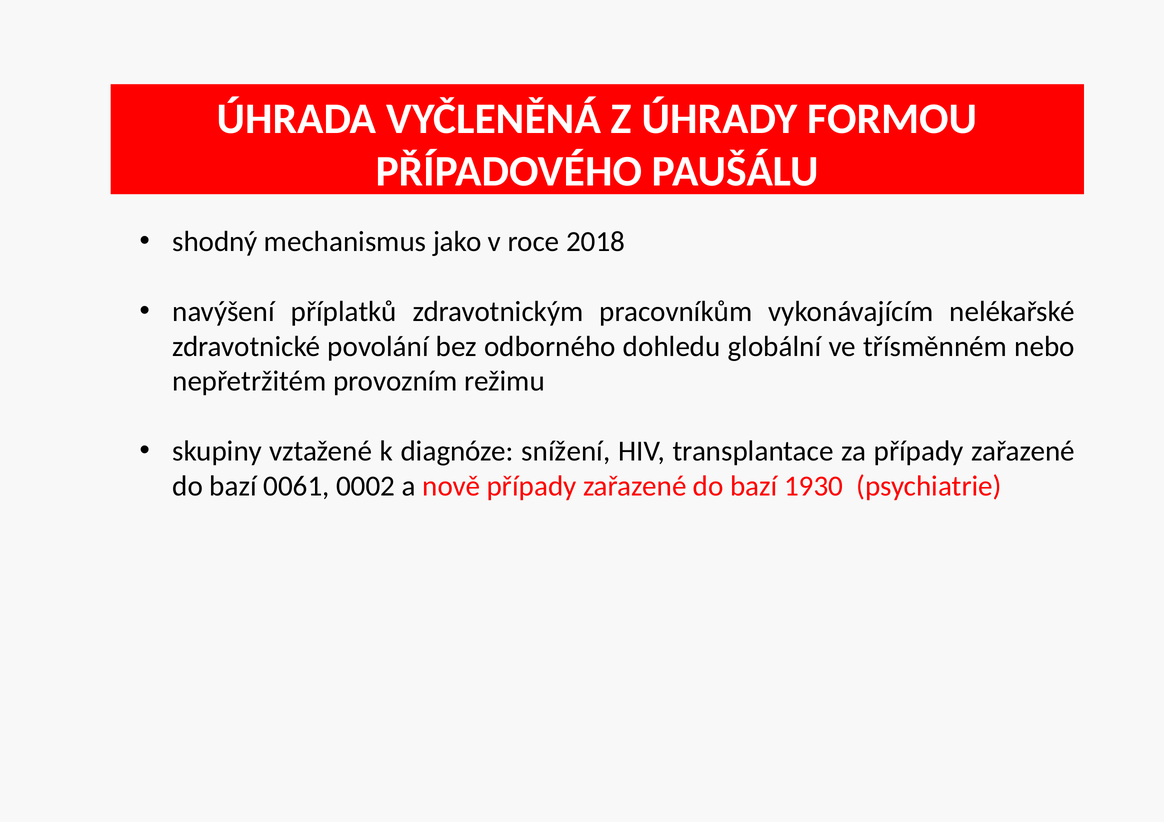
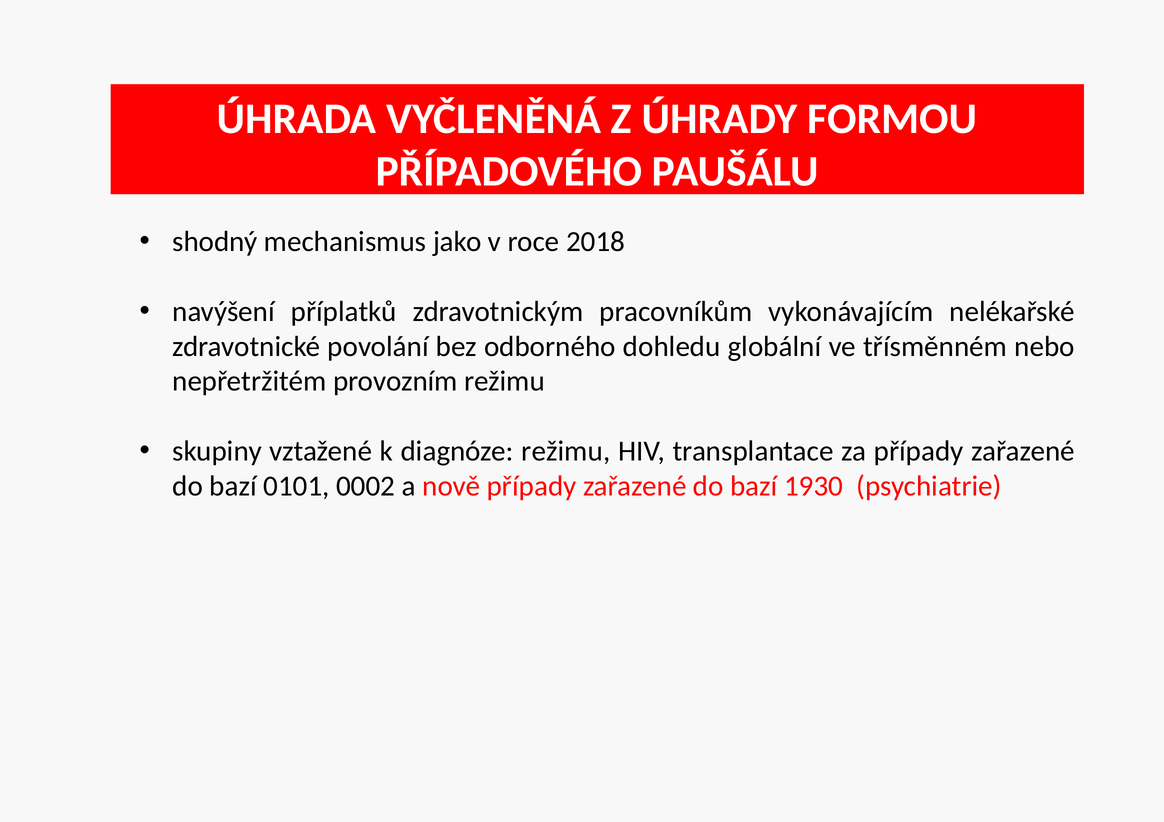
diagnóze snížení: snížení -> režimu (566, 452)
0061: 0061 -> 0101 (296, 486)
